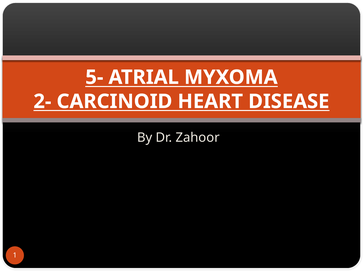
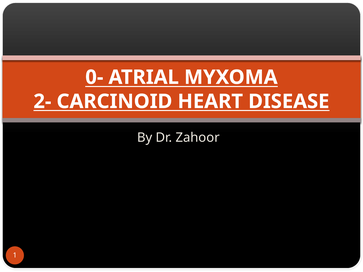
5-: 5- -> 0- (94, 77)
